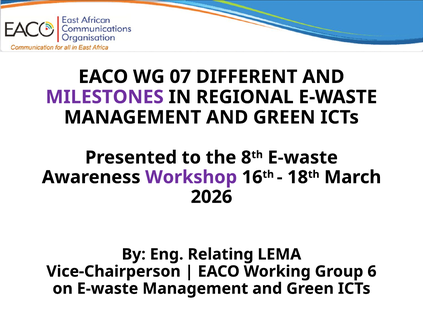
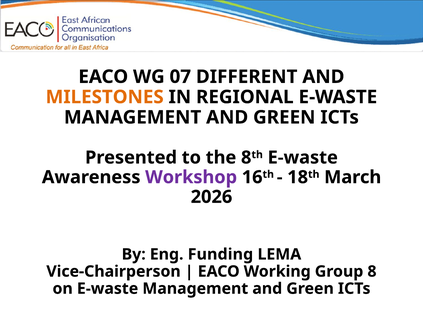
MILESTONES colour: purple -> orange (105, 97)
Relating: Relating -> Funding (220, 255)
Group 6: 6 -> 8 (372, 272)
